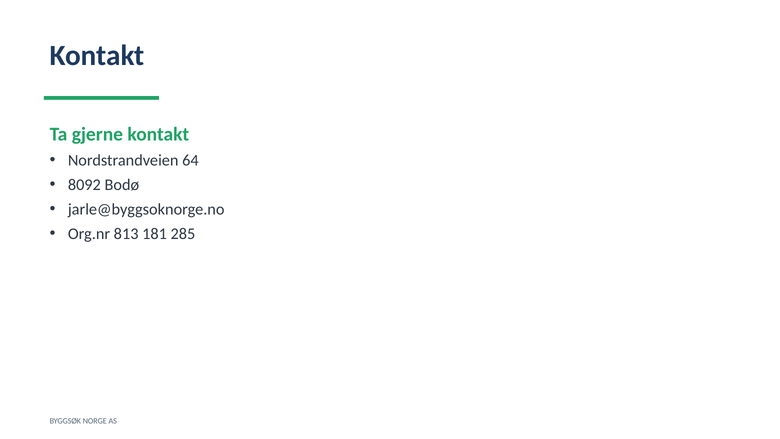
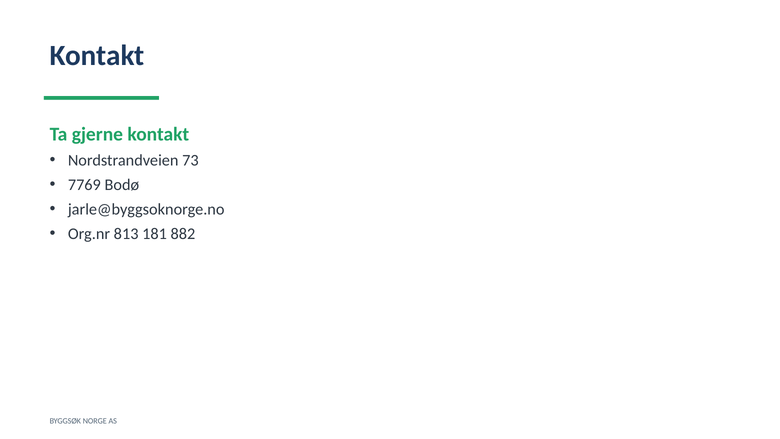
64: 64 -> 73 (190, 160)
8092: 8092 -> 7769 (84, 185)
285: 285 -> 882 (183, 234)
